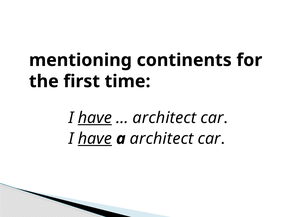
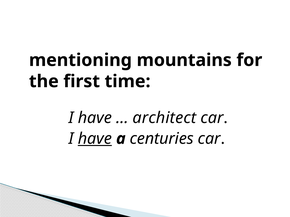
continents: continents -> mountains (184, 60)
have underline: present -> none (95, 118)
a architect: architect -> centuries (162, 139)
